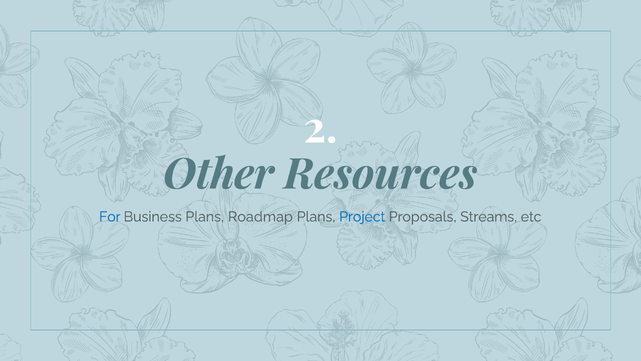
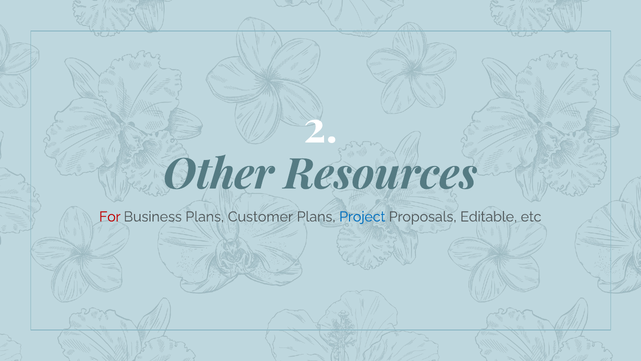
For colour: blue -> red (110, 217)
Roadmap: Roadmap -> Customer (260, 217)
Streams: Streams -> Editable (489, 217)
